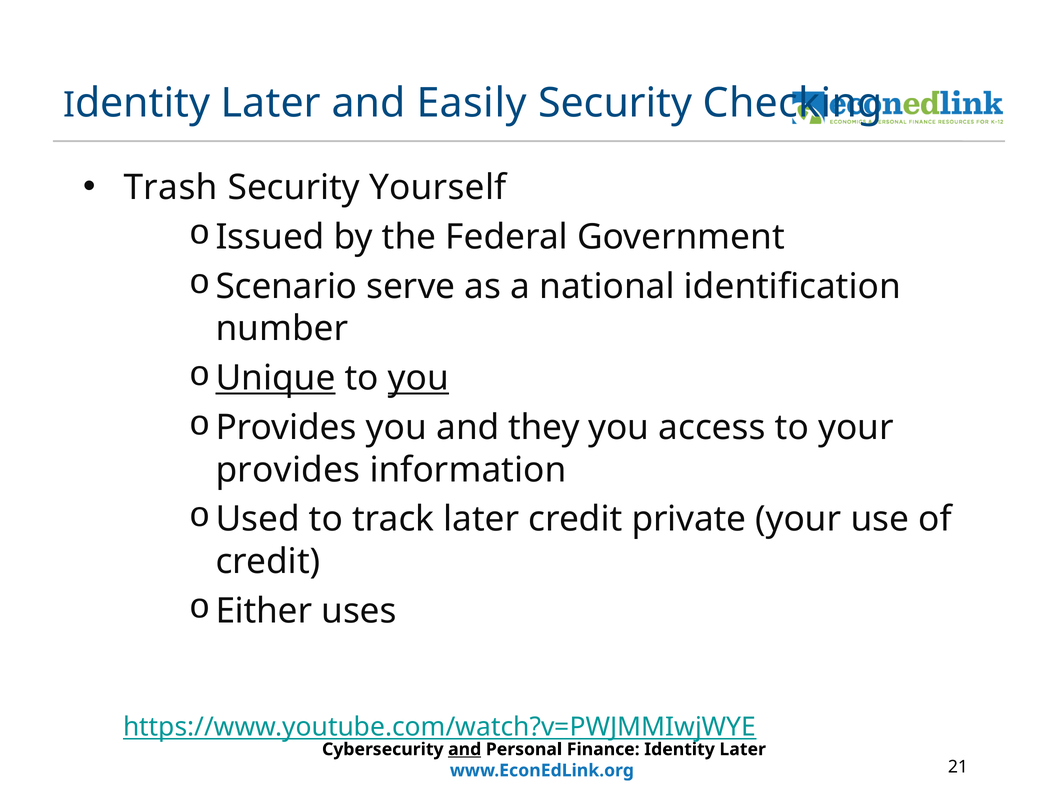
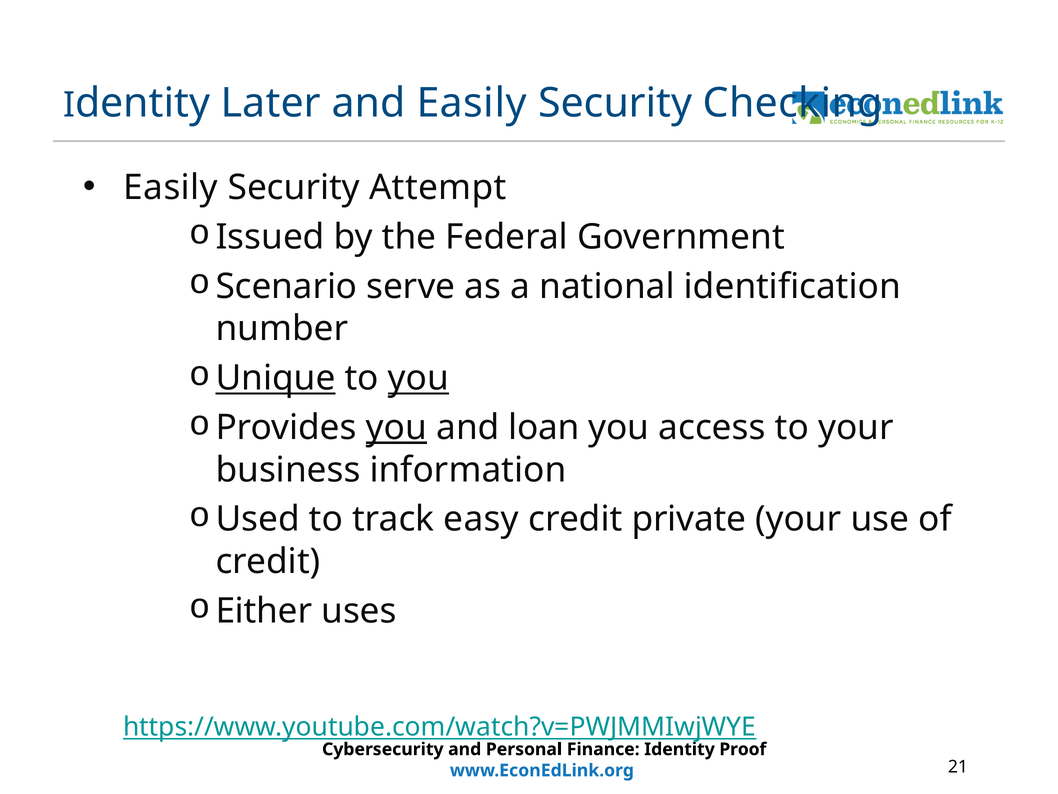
Trash: Trash -> Easily (171, 188)
Yourself: Yourself -> Attempt (438, 188)
you underline: none -> present (397, 427)
they: they -> loan (544, 427)
provides: provides -> business (288, 470)
track later: later -> easy (481, 519)
and underline: present -> none (465, 749)
Identity Later: Later -> Proof (743, 749)
